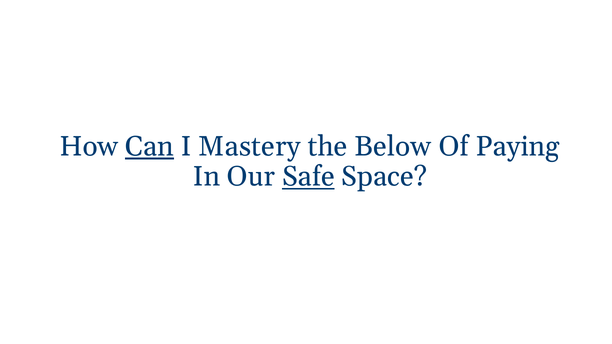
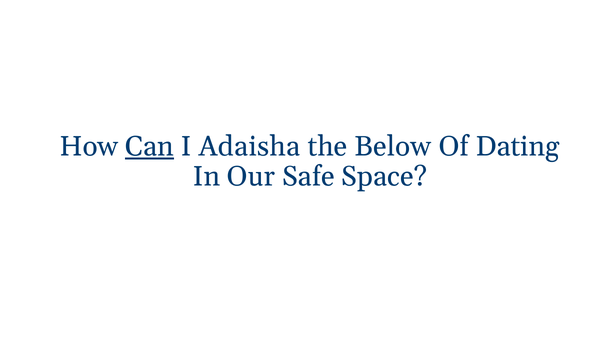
Mastery: Mastery -> Adaisha (250, 147)
Paying: Paying -> Dating (518, 147)
Safe underline: present -> none (308, 177)
